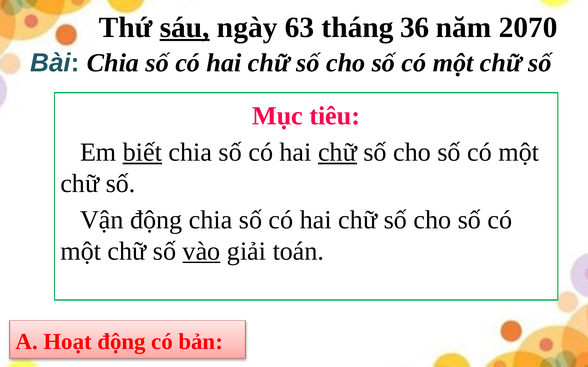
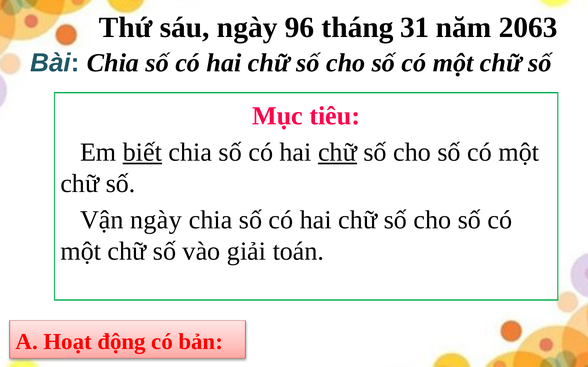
sáu underline: present -> none (185, 27)
63: 63 -> 96 (299, 27)
36: 36 -> 31 (415, 27)
2070: 2070 -> 2063 (528, 27)
Vận động: động -> ngày (156, 220)
vào underline: present -> none (202, 251)
